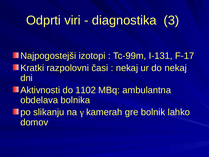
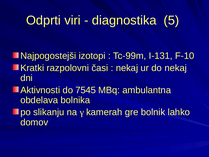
3: 3 -> 5 (171, 20)
F-17: F-17 -> F-10 (185, 56)
1102: 1102 -> 7545 (86, 90)
